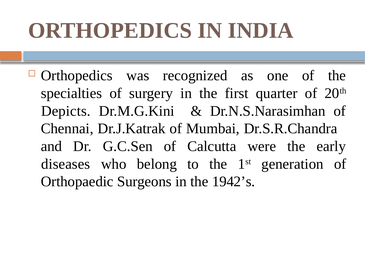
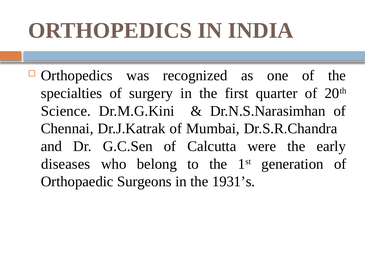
Depicts: Depicts -> Science (66, 111)
1942’s: 1942’s -> 1931’s (234, 181)
